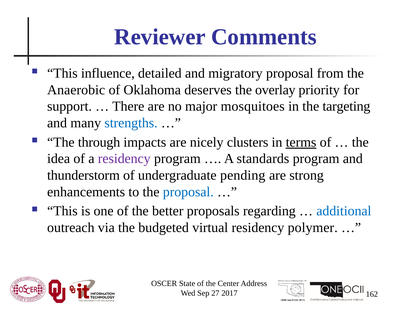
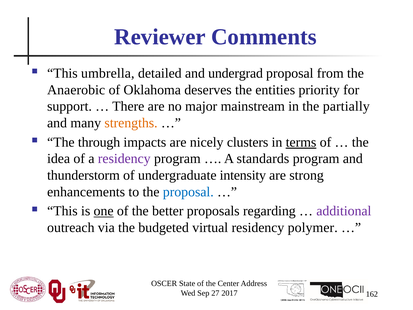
influence: influence -> umbrella (108, 73)
migratory: migratory -> undergrad (236, 73)
overlay: overlay -> entities (275, 90)
mosquitoes: mosquitoes -> mainstream (253, 106)
targeting: targeting -> partially (346, 106)
strengths colour: blue -> orange (131, 123)
pending: pending -> intensity (243, 175)
one underline: none -> present (104, 211)
additional colour: blue -> purple (344, 211)
